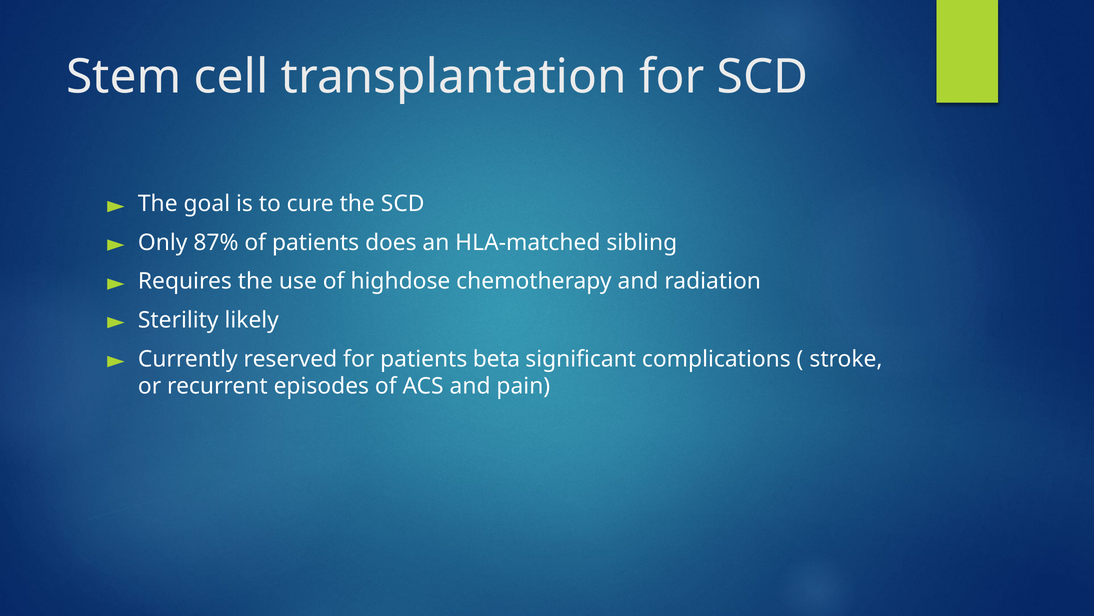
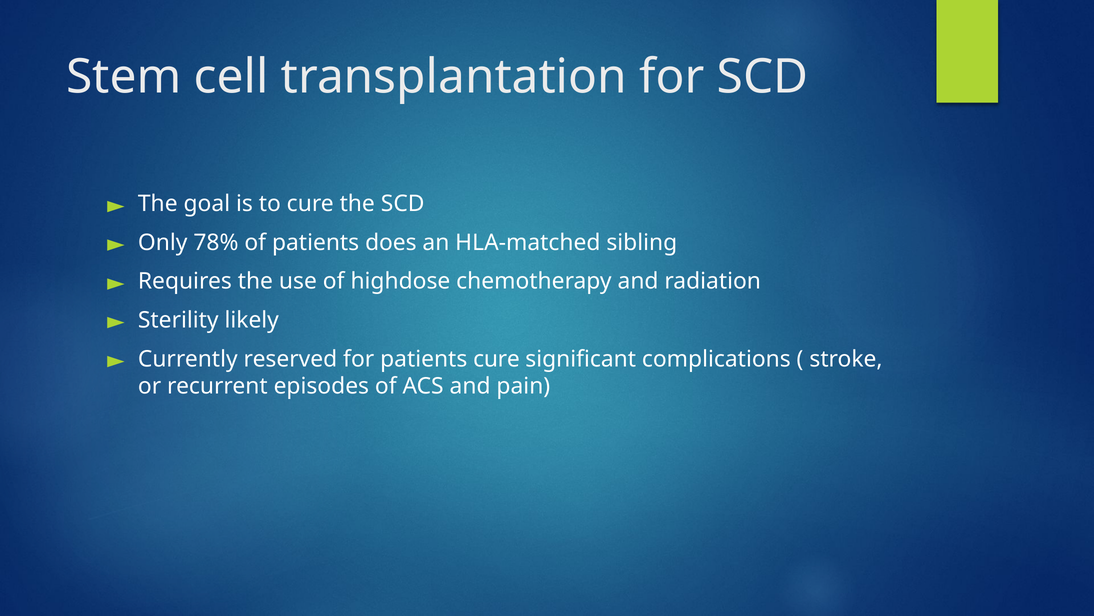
87%: 87% -> 78% (216, 242)
patients beta: beta -> cure (496, 359)
